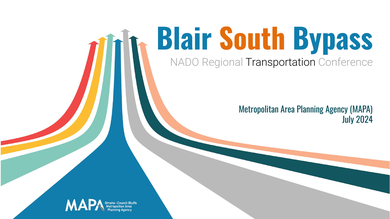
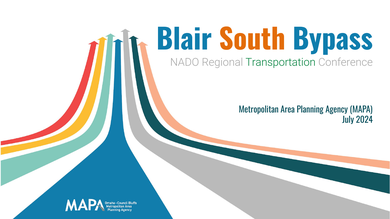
Transportation colour: black -> green (281, 62)
